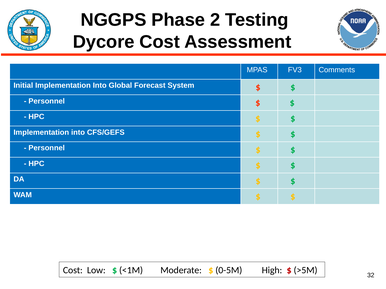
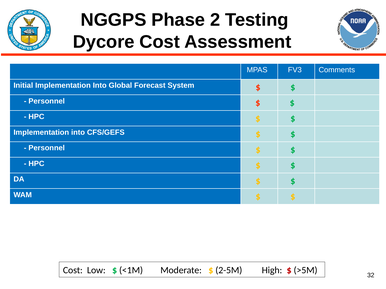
0-5M: 0-5M -> 2-5M (229, 271)
